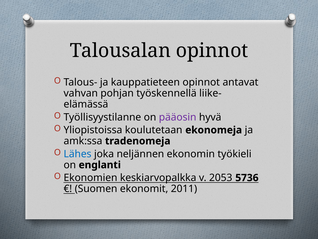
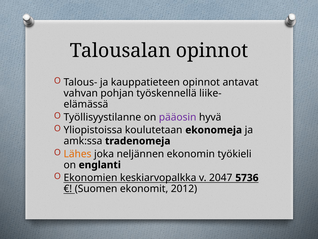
Lähes colour: blue -> orange (78, 154)
2053: 2053 -> 2047 (221, 177)
2011: 2011 -> 2012 (184, 188)
